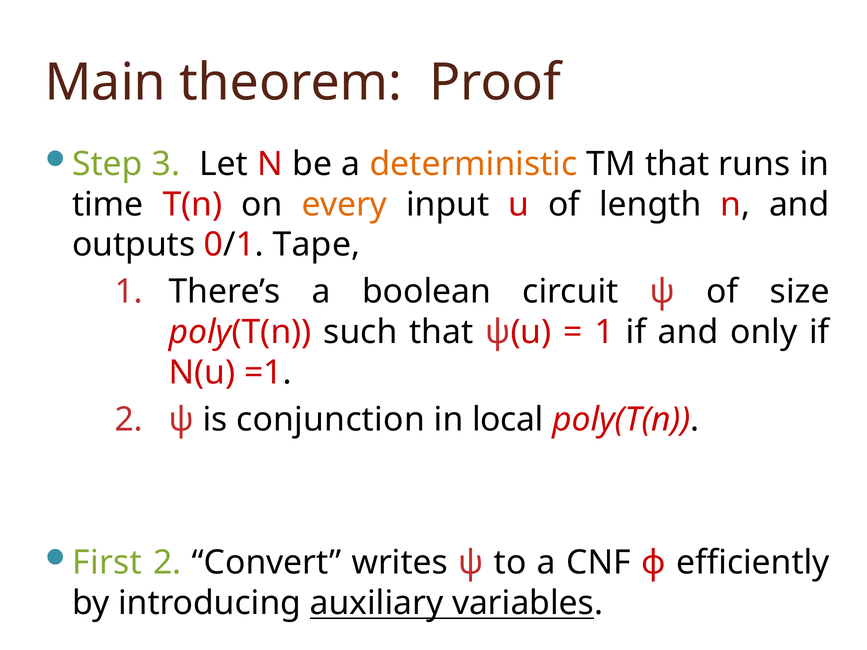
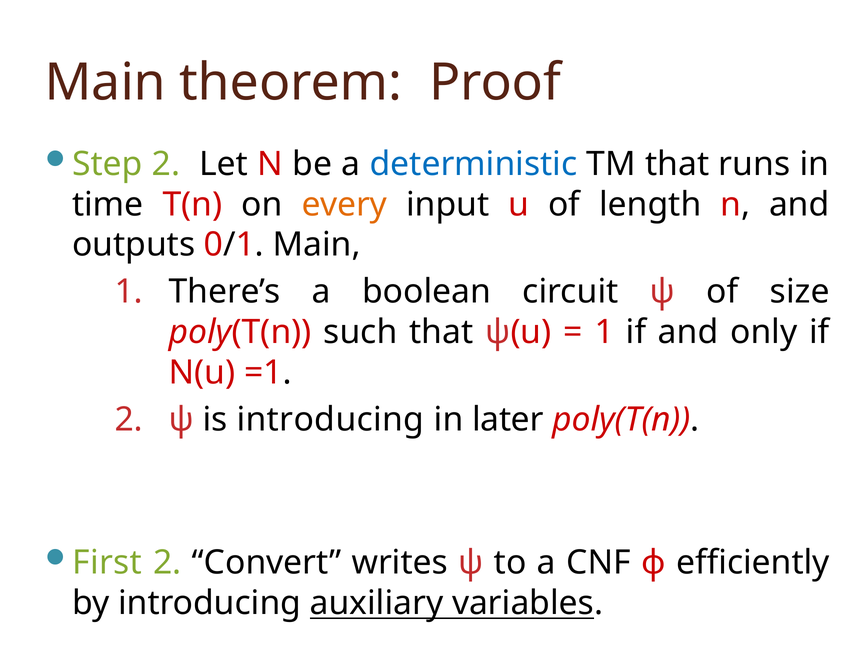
Step 3: 3 -> 2 (166, 164)
deterministic colour: orange -> blue (473, 164)
0/1 Tape: Tape -> Main (317, 245)
is conjunction: conjunction -> introducing (330, 420)
local: local -> later (508, 420)
